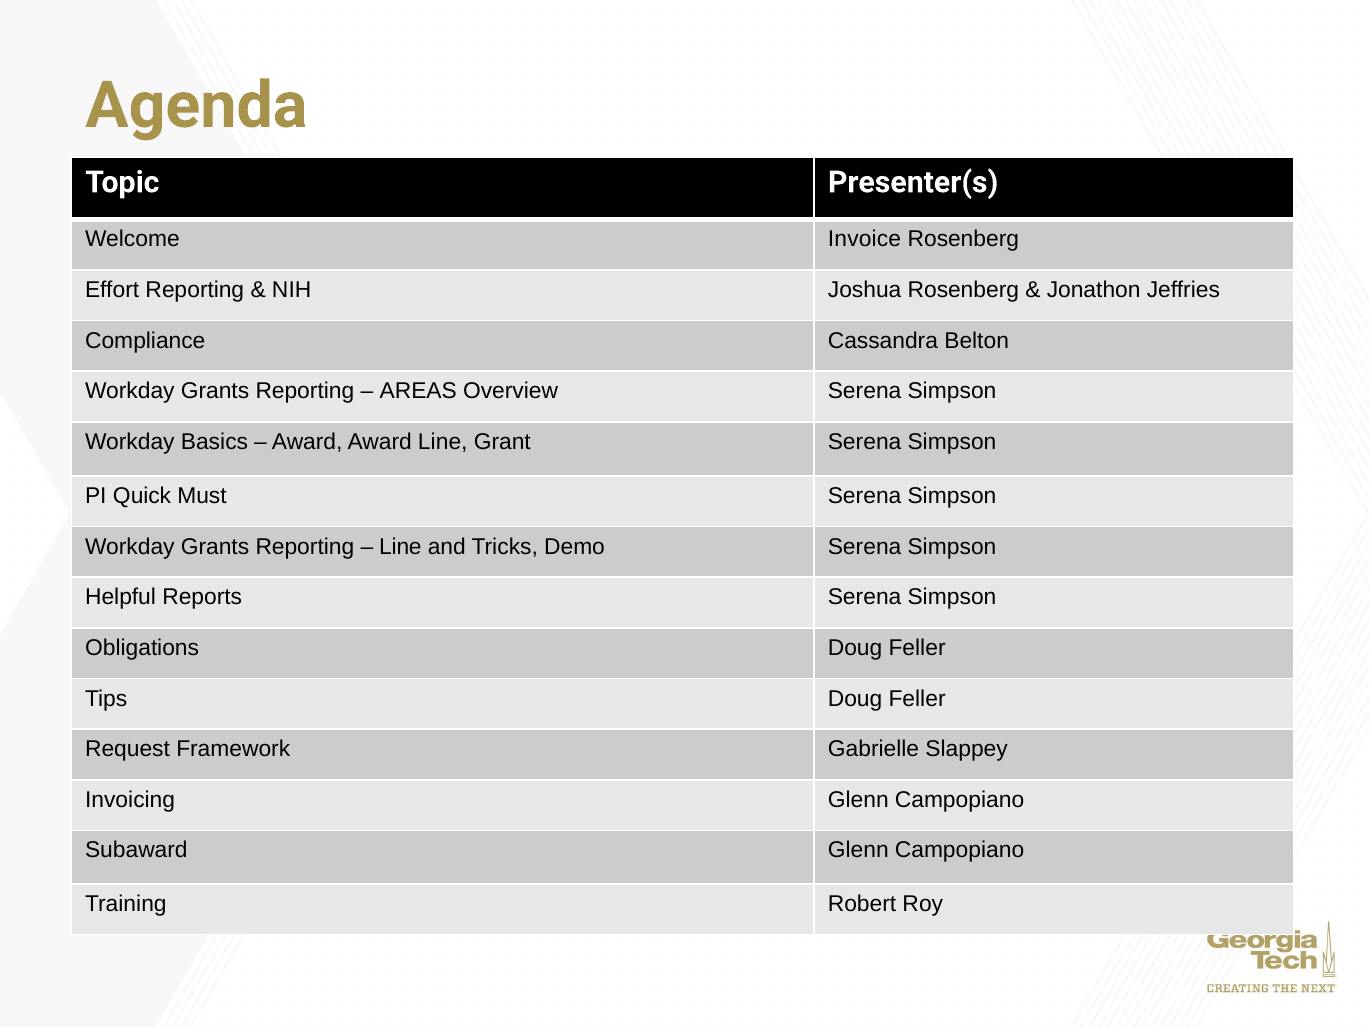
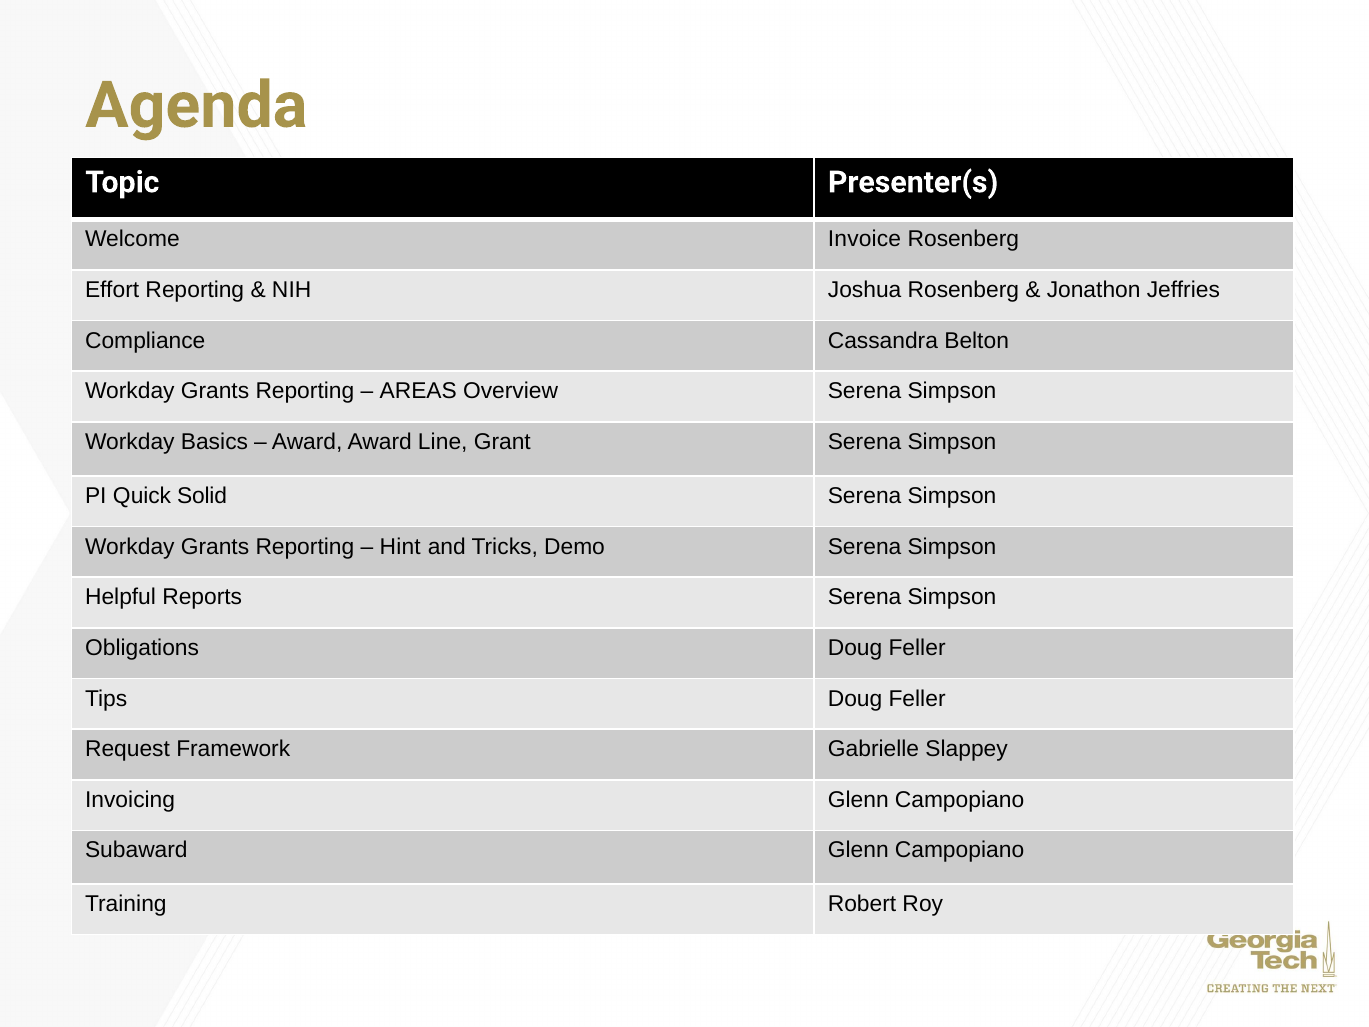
Must: Must -> Solid (202, 496)
Line: Line -> Hint (400, 547)
